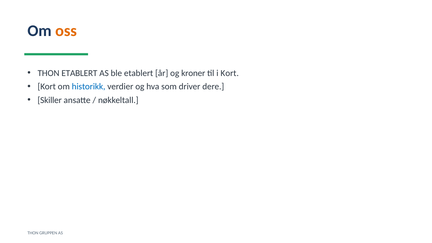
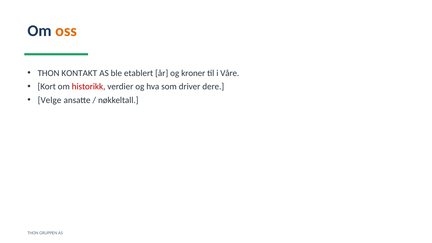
THON ETABLERT: ETABLERT -> KONTAKT (79, 73)
i Kort: Kort -> Våre (230, 73)
historikk colour: blue -> red (89, 87)
Skiller: Skiller -> Velge (50, 100)
